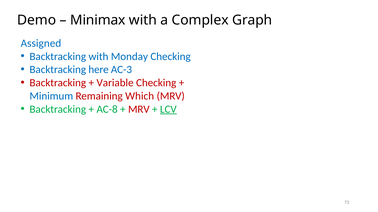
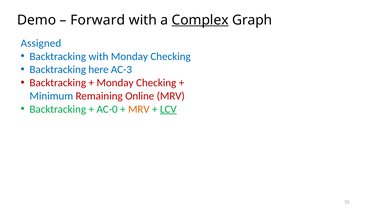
Minimax: Minimax -> Forward (98, 20)
Complex underline: none -> present (200, 20)
Variable: Variable -> Monday (115, 83)
Which: Which -> Online (140, 96)
AC-8: AC-8 -> AC-0 (107, 110)
MRV colour: red -> orange (139, 110)
